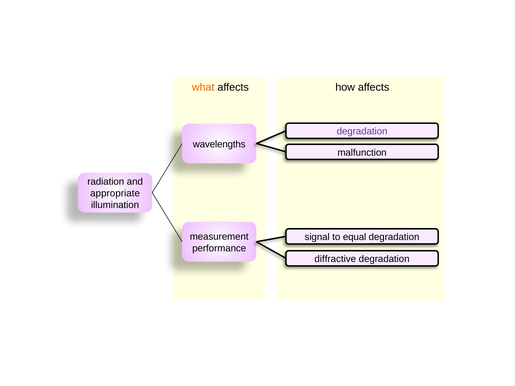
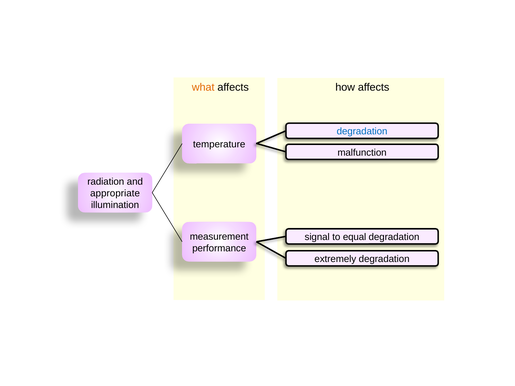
degradation colour: purple -> blue (362, 132)
wavelengths: wavelengths -> temperature (219, 144)
diffractive: diffractive -> extremely (335, 259)
